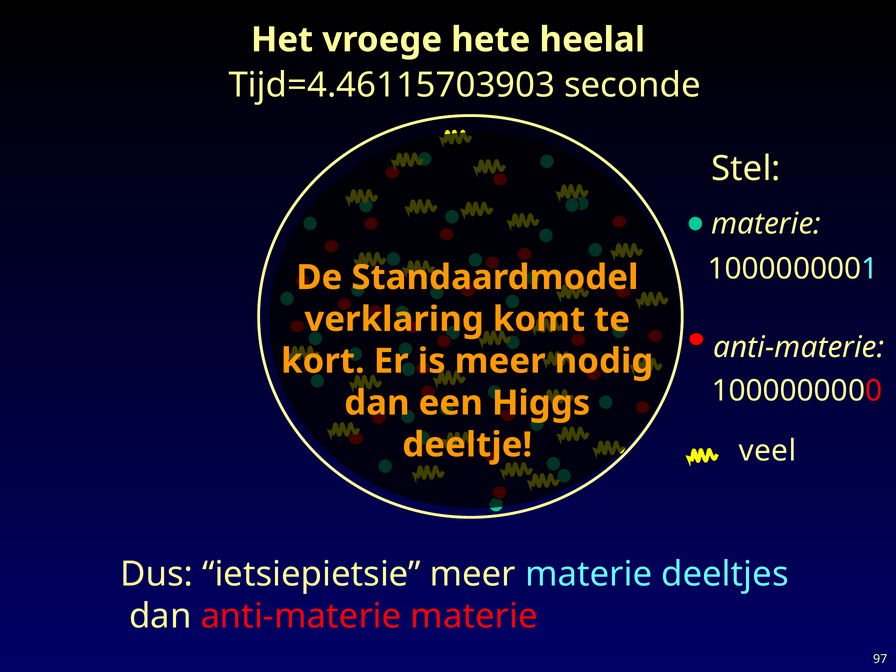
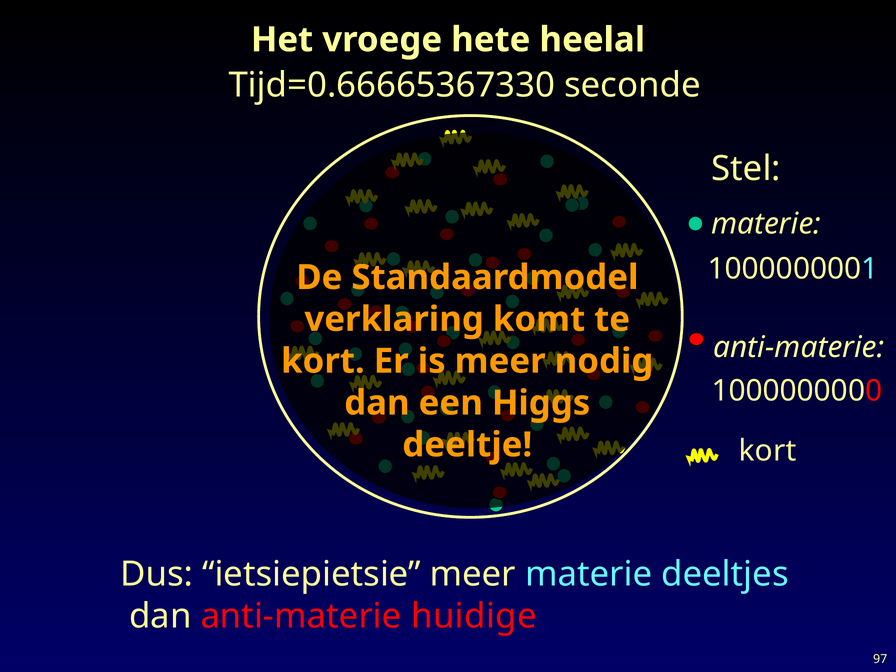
Tijd=4.46115703903: Tijd=4.46115703903 -> Tijd=0.66665367330 (392, 85)
veel: veel -> kort (768, 451)
anti-materie materie: materie -> huidige (474, 616)
